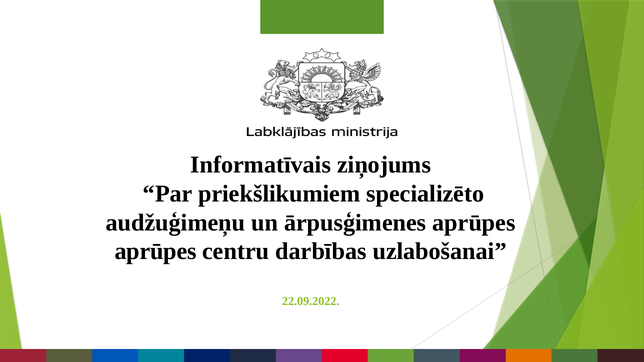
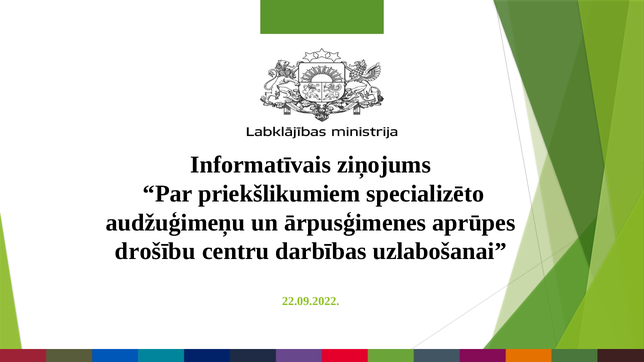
aprūpes: aprūpes -> drošību (155, 252)
